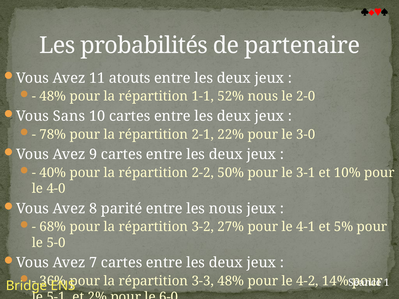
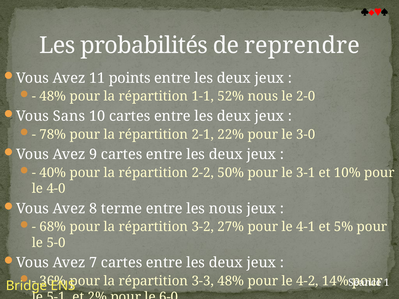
partenaire: partenaire -> reprendre (302, 46)
atouts: atouts -> points (130, 78)
parité: parité -> terme (122, 209)
